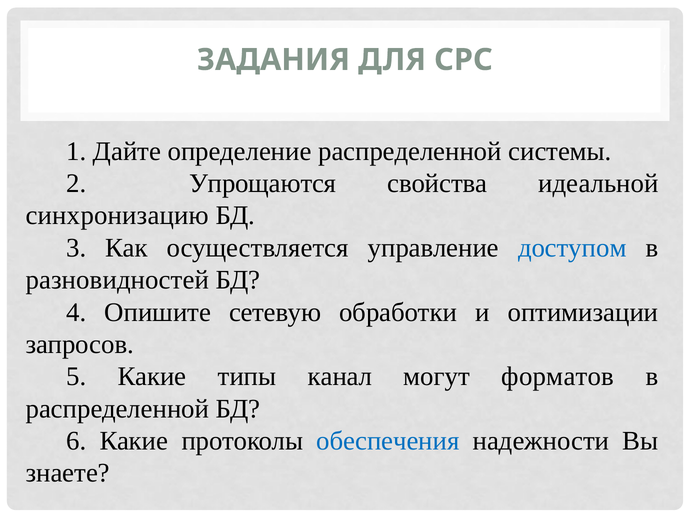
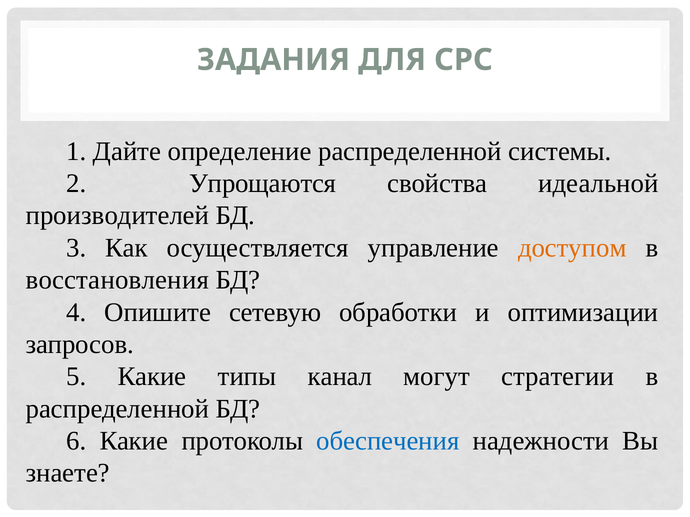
синхронизацию: синхронизацию -> производителей (117, 216)
доступом colour: blue -> orange (572, 248)
разновидностей: разновидностей -> восстановления (117, 280)
форматов: форматов -> стратегии (558, 377)
